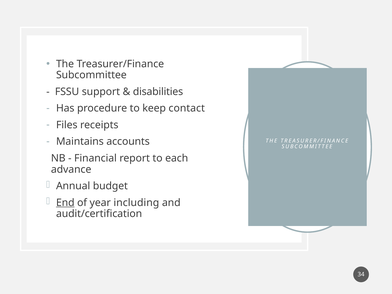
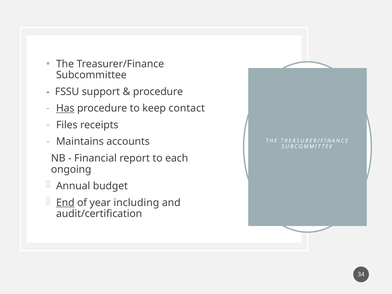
disabilities: disabilities -> procedure (158, 92)
Has underline: none -> present (65, 108)
advance: advance -> ongoing (71, 169)
